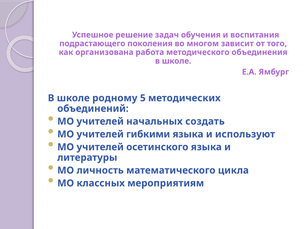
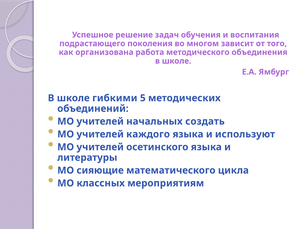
родному: родному -> гибкими (115, 98)
гибкими: гибкими -> каждого (148, 134)
личность: личность -> сияющие (100, 170)
